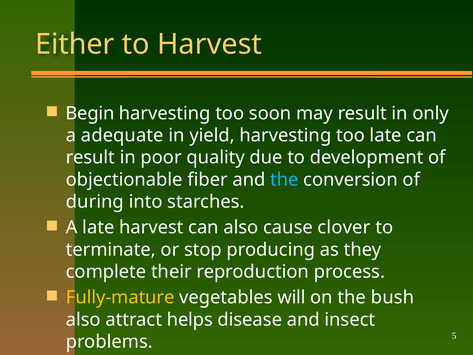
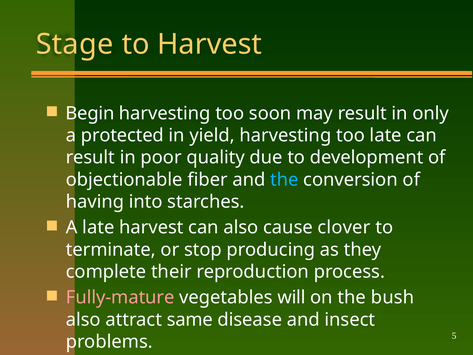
Either: Either -> Stage (75, 44)
adequate: adequate -> protected (122, 135)
during: during -> having (95, 202)
Fully-mature colour: yellow -> pink (120, 297)
helps: helps -> same (190, 319)
